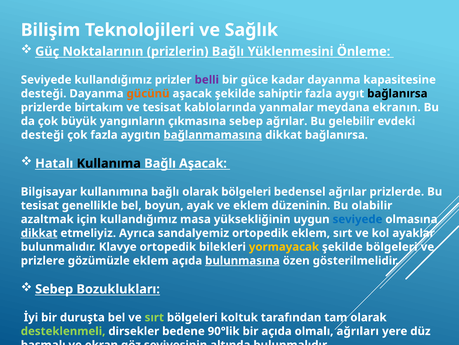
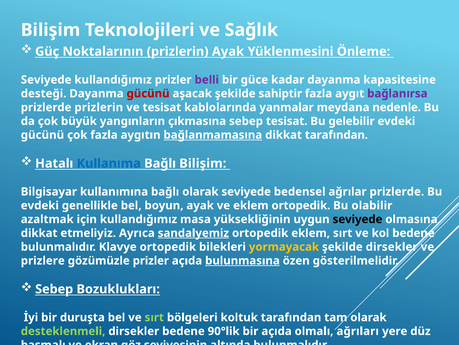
prizlerin Bağlı: Bağlı -> Ayak (228, 51)
gücünü colour: orange -> red (148, 93)
bağlanırsa colour: black -> purple (397, 93)
prizlerde birtakım: birtakım -> prizlerin (99, 107)
ekranın: ekranın -> nedenle (397, 107)
sebep ağrılar: ağrılar -> tesisat (287, 121)
desteği: desteği -> gücünü (42, 135)
dikkat bağlanırsa: bağlanırsa -> tarafından (336, 135)
Kullanıma colour: black -> blue (109, 163)
Bağlı Aşacak: Aşacak -> Bilişim (203, 163)
olarak bölgeleri: bölgeleri -> seviyede (246, 191)
tesisat: tesisat -> evdeki (40, 205)
eklem düzeninin: düzeninin -> ortopedik (301, 205)
seviyede colour: blue -> black (358, 219)
dikkat underline: present -> none (39, 233)
sandalyemiz underline: none -> present (193, 233)
kol ayaklar: ayaklar -> bedene (413, 233)
şekilde bölgeleri: bölgeleri -> dirsekler (392, 246)
gözümüzle eklem: eklem -> prizler (151, 260)
